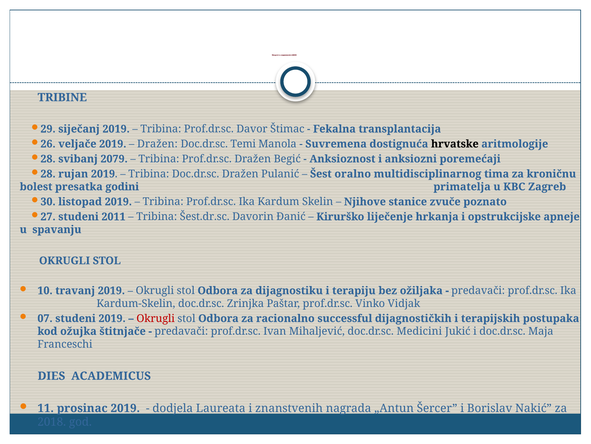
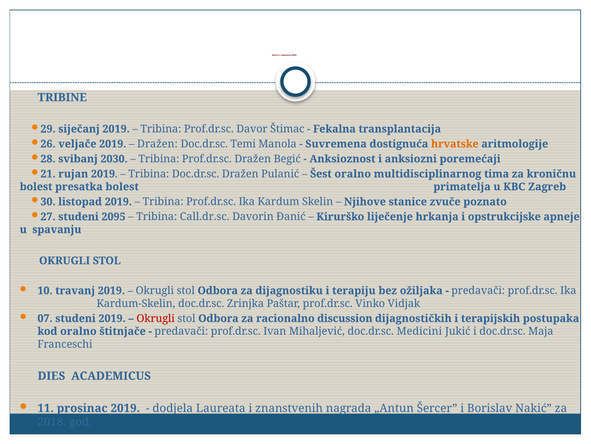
hrvatske colour: black -> orange (455, 144)
2079: 2079 -> 2030 (114, 159)
28: 28 -> 21 (48, 174)
presatka godini: godini -> bolest (122, 186)
2011: 2011 -> 2095 (114, 216)
Šest.dr.sc: Šest.dr.sc -> Call.dr.sc (205, 216)
successful: successful -> discussion (345, 318)
kod ožujka: ožujka -> oralno (78, 331)
